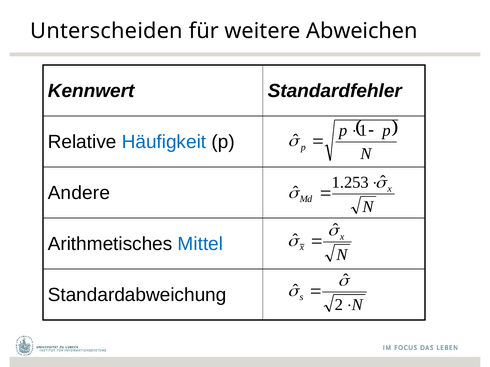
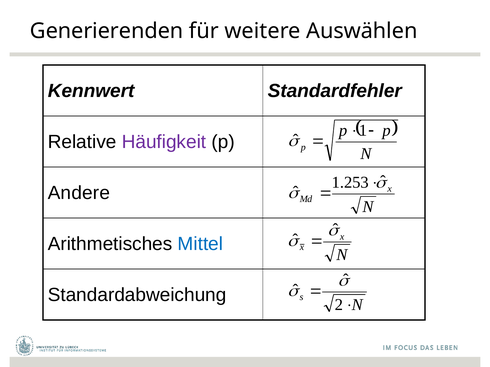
Unterscheiden: Unterscheiden -> Generierenden (107, 31)
Abweichen: Abweichen -> Auswählen (362, 31)
Häufigkeit colour: blue -> purple (164, 142)
